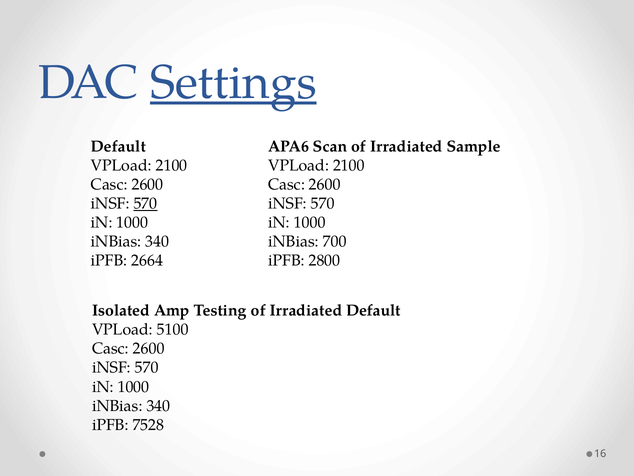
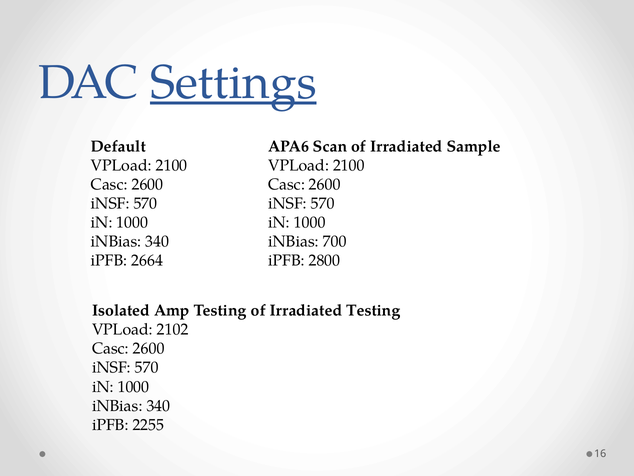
570 underline: present -> none (145, 203)
Irradiated Default: Default -> Testing (373, 310)
5100: 5100 -> 2102 (173, 329)
7528: 7528 -> 2255 (148, 424)
